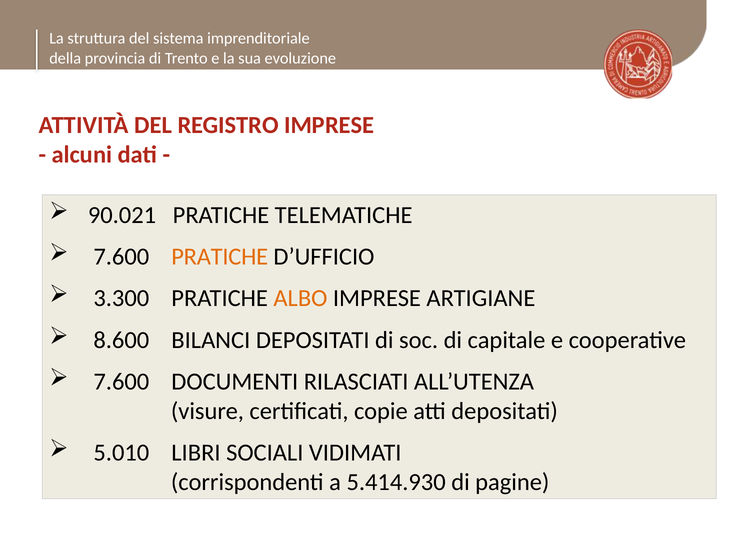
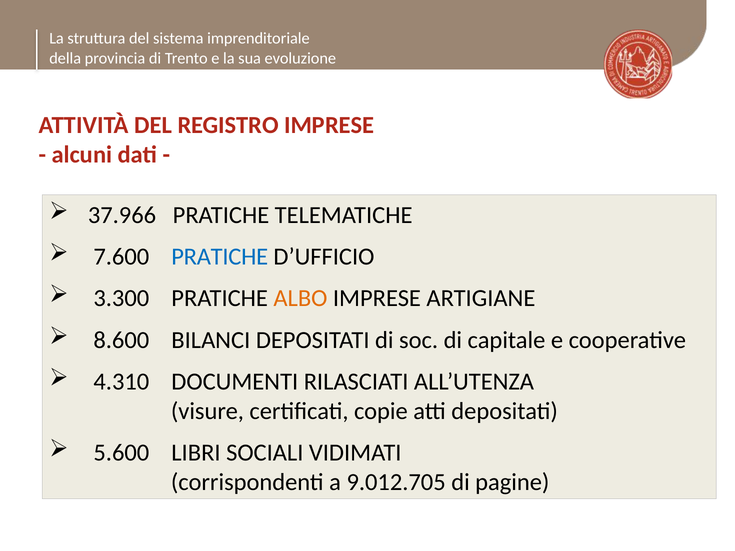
90.021: 90.021 -> 37.966 (122, 215)
PRATICHE colour: orange -> blue (220, 257)
7.600: 7.600 -> 4.310 (121, 382)
5.010: 5.010 -> 5.600 (121, 453)
5.414.930: 5.414.930 -> 9.012.705 (396, 482)
